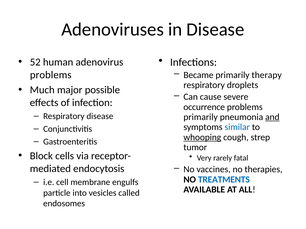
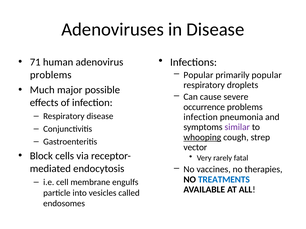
52: 52 -> 71 (35, 62)
Became: Became -> Popular (198, 75)
primarily therapy: therapy -> popular (267, 75)
primarily: primarily -> infection (201, 117)
and underline: present -> none (272, 117)
similar colour: blue -> purple (237, 127)
tumor: tumor -> vector (195, 148)
